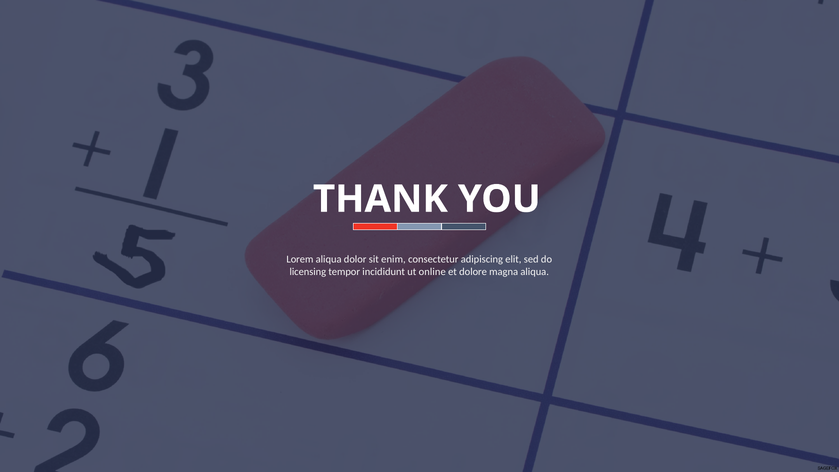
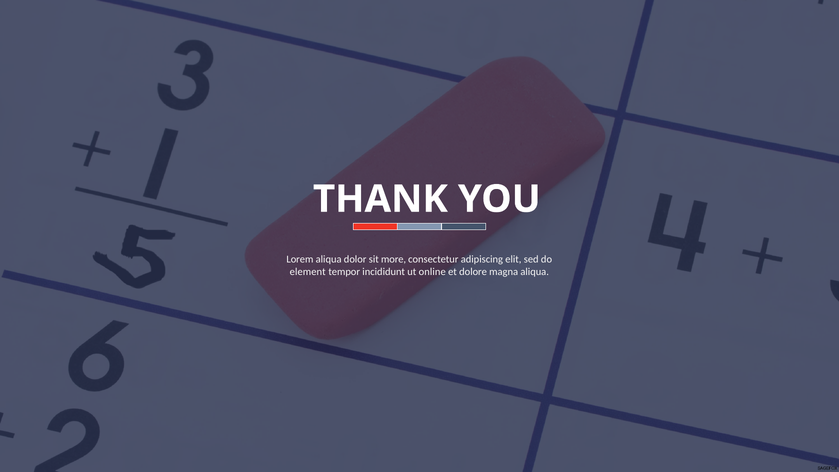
enim: enim -> more (394, 259)
licensing: licensing -> element (308, 272)
